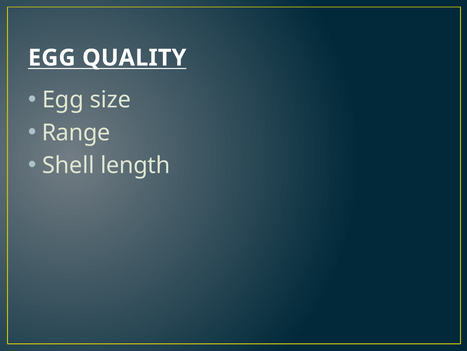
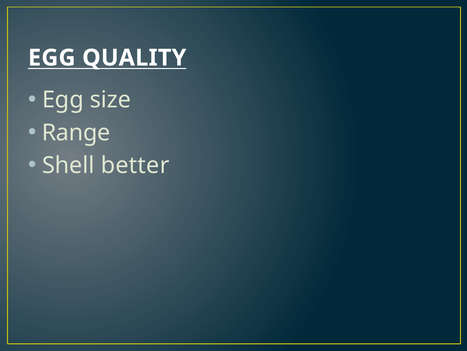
length: length -> better (135, 165)
